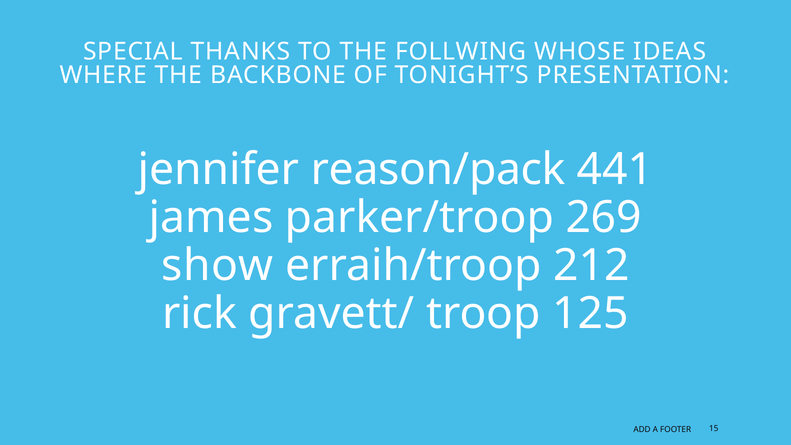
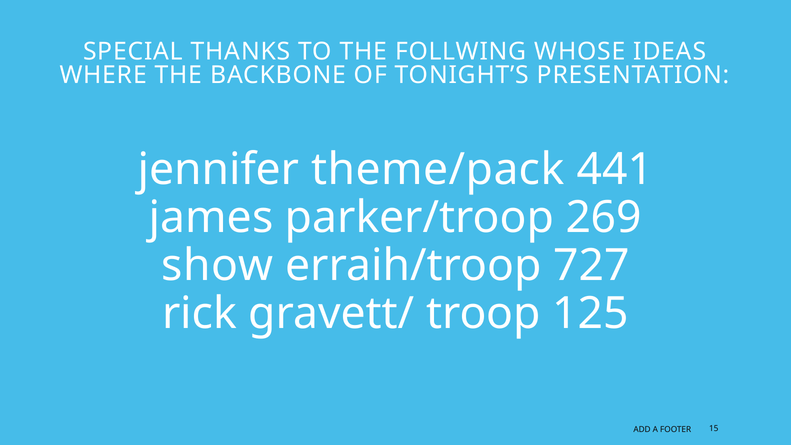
reason/pack: reason/pack -> theme/pack (438, 169)
212: 212 -> 727 (591, 265)
